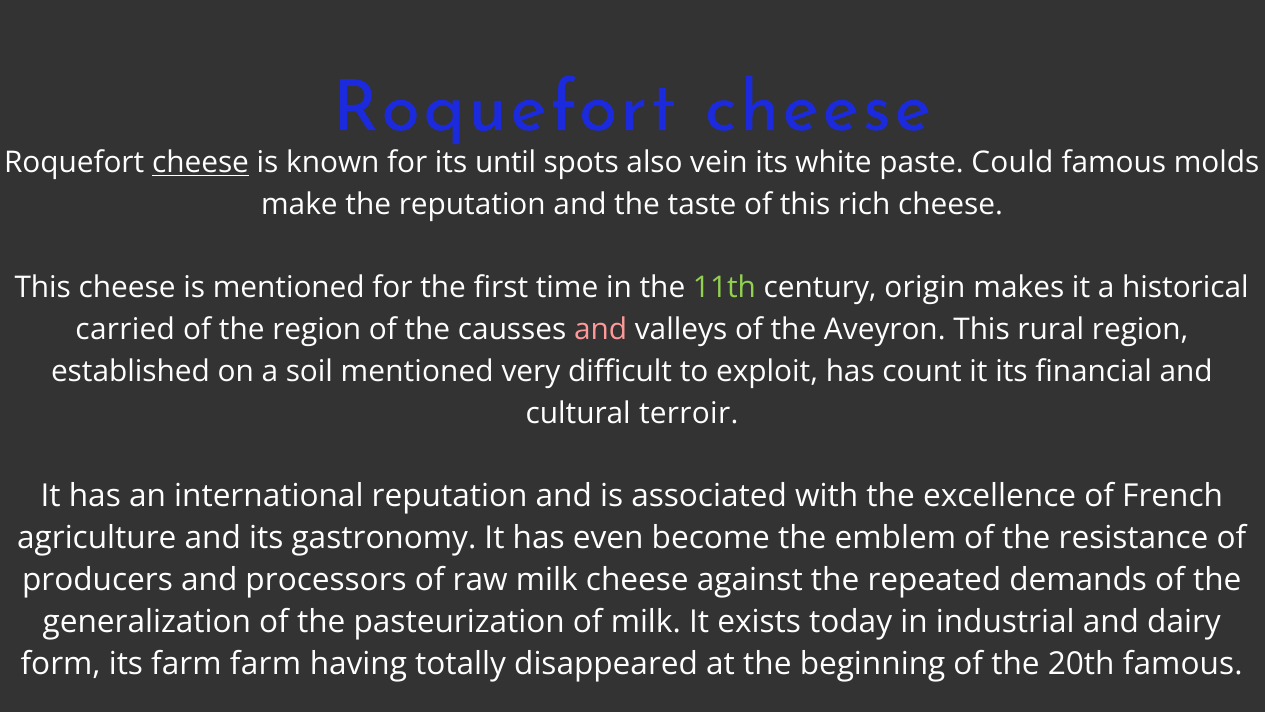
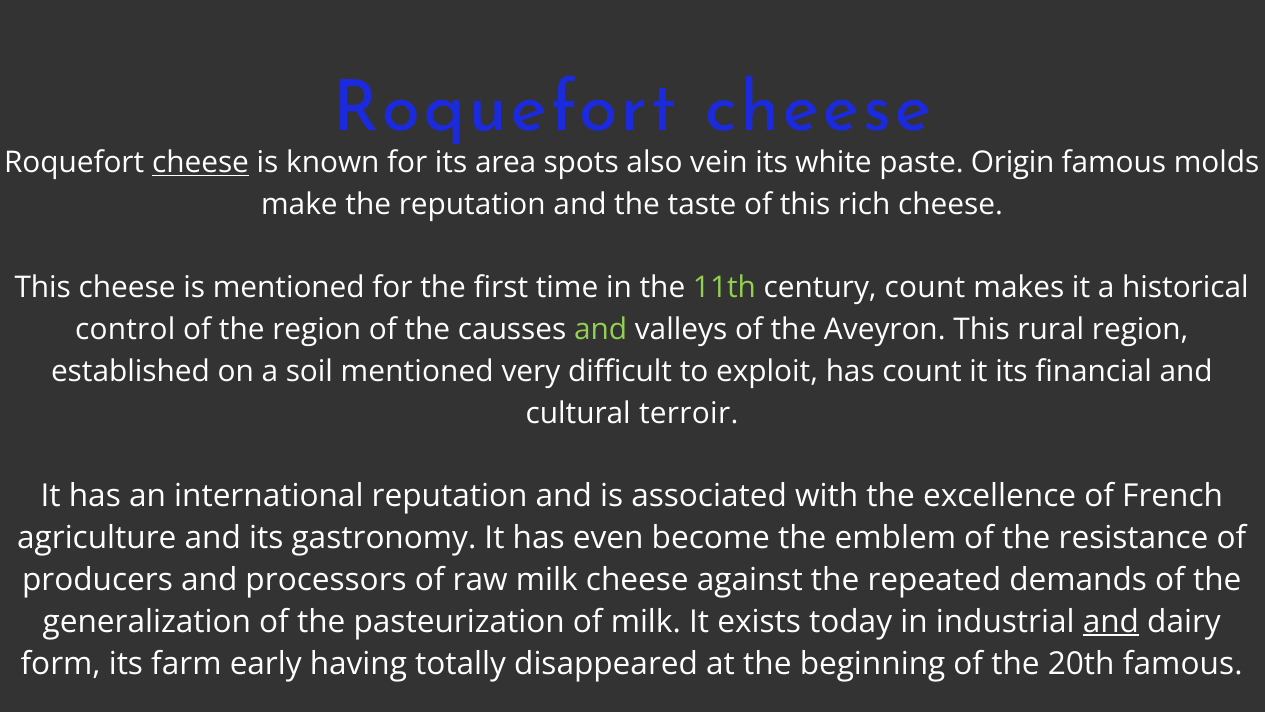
until: until -> area (506, 162)
Could: Could -> Origin (1013, 162)
century origin: origin -> count (925, 288)
carried: carried -> control (125, 330)
and colour: pink -> light green (601, 330)
and underline: none -> present (1111, 621)
farm farm: farm -> early (266, 663)
